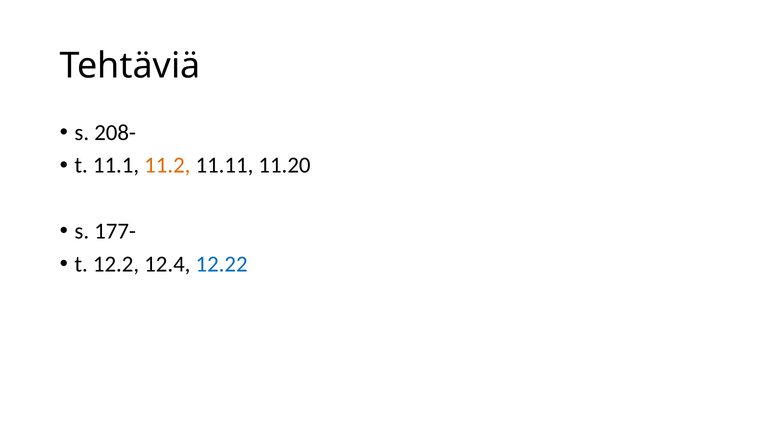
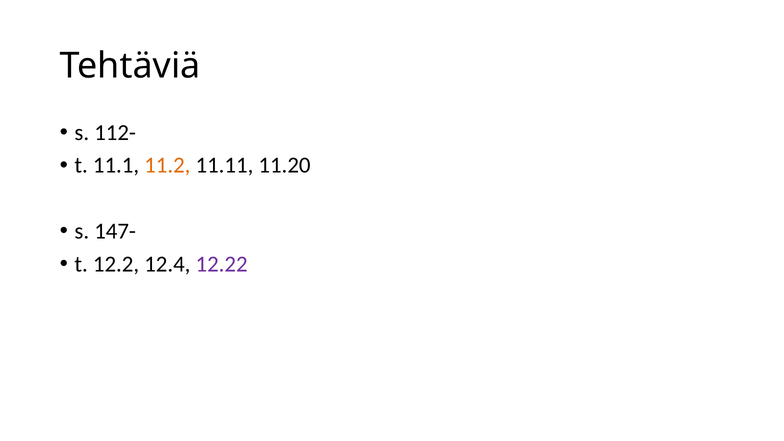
208-: 208- -> 112- (115, 133)
177-: 177- -> 147- (115, 231)
12.22 colour: blue -> purple (222, 264)
